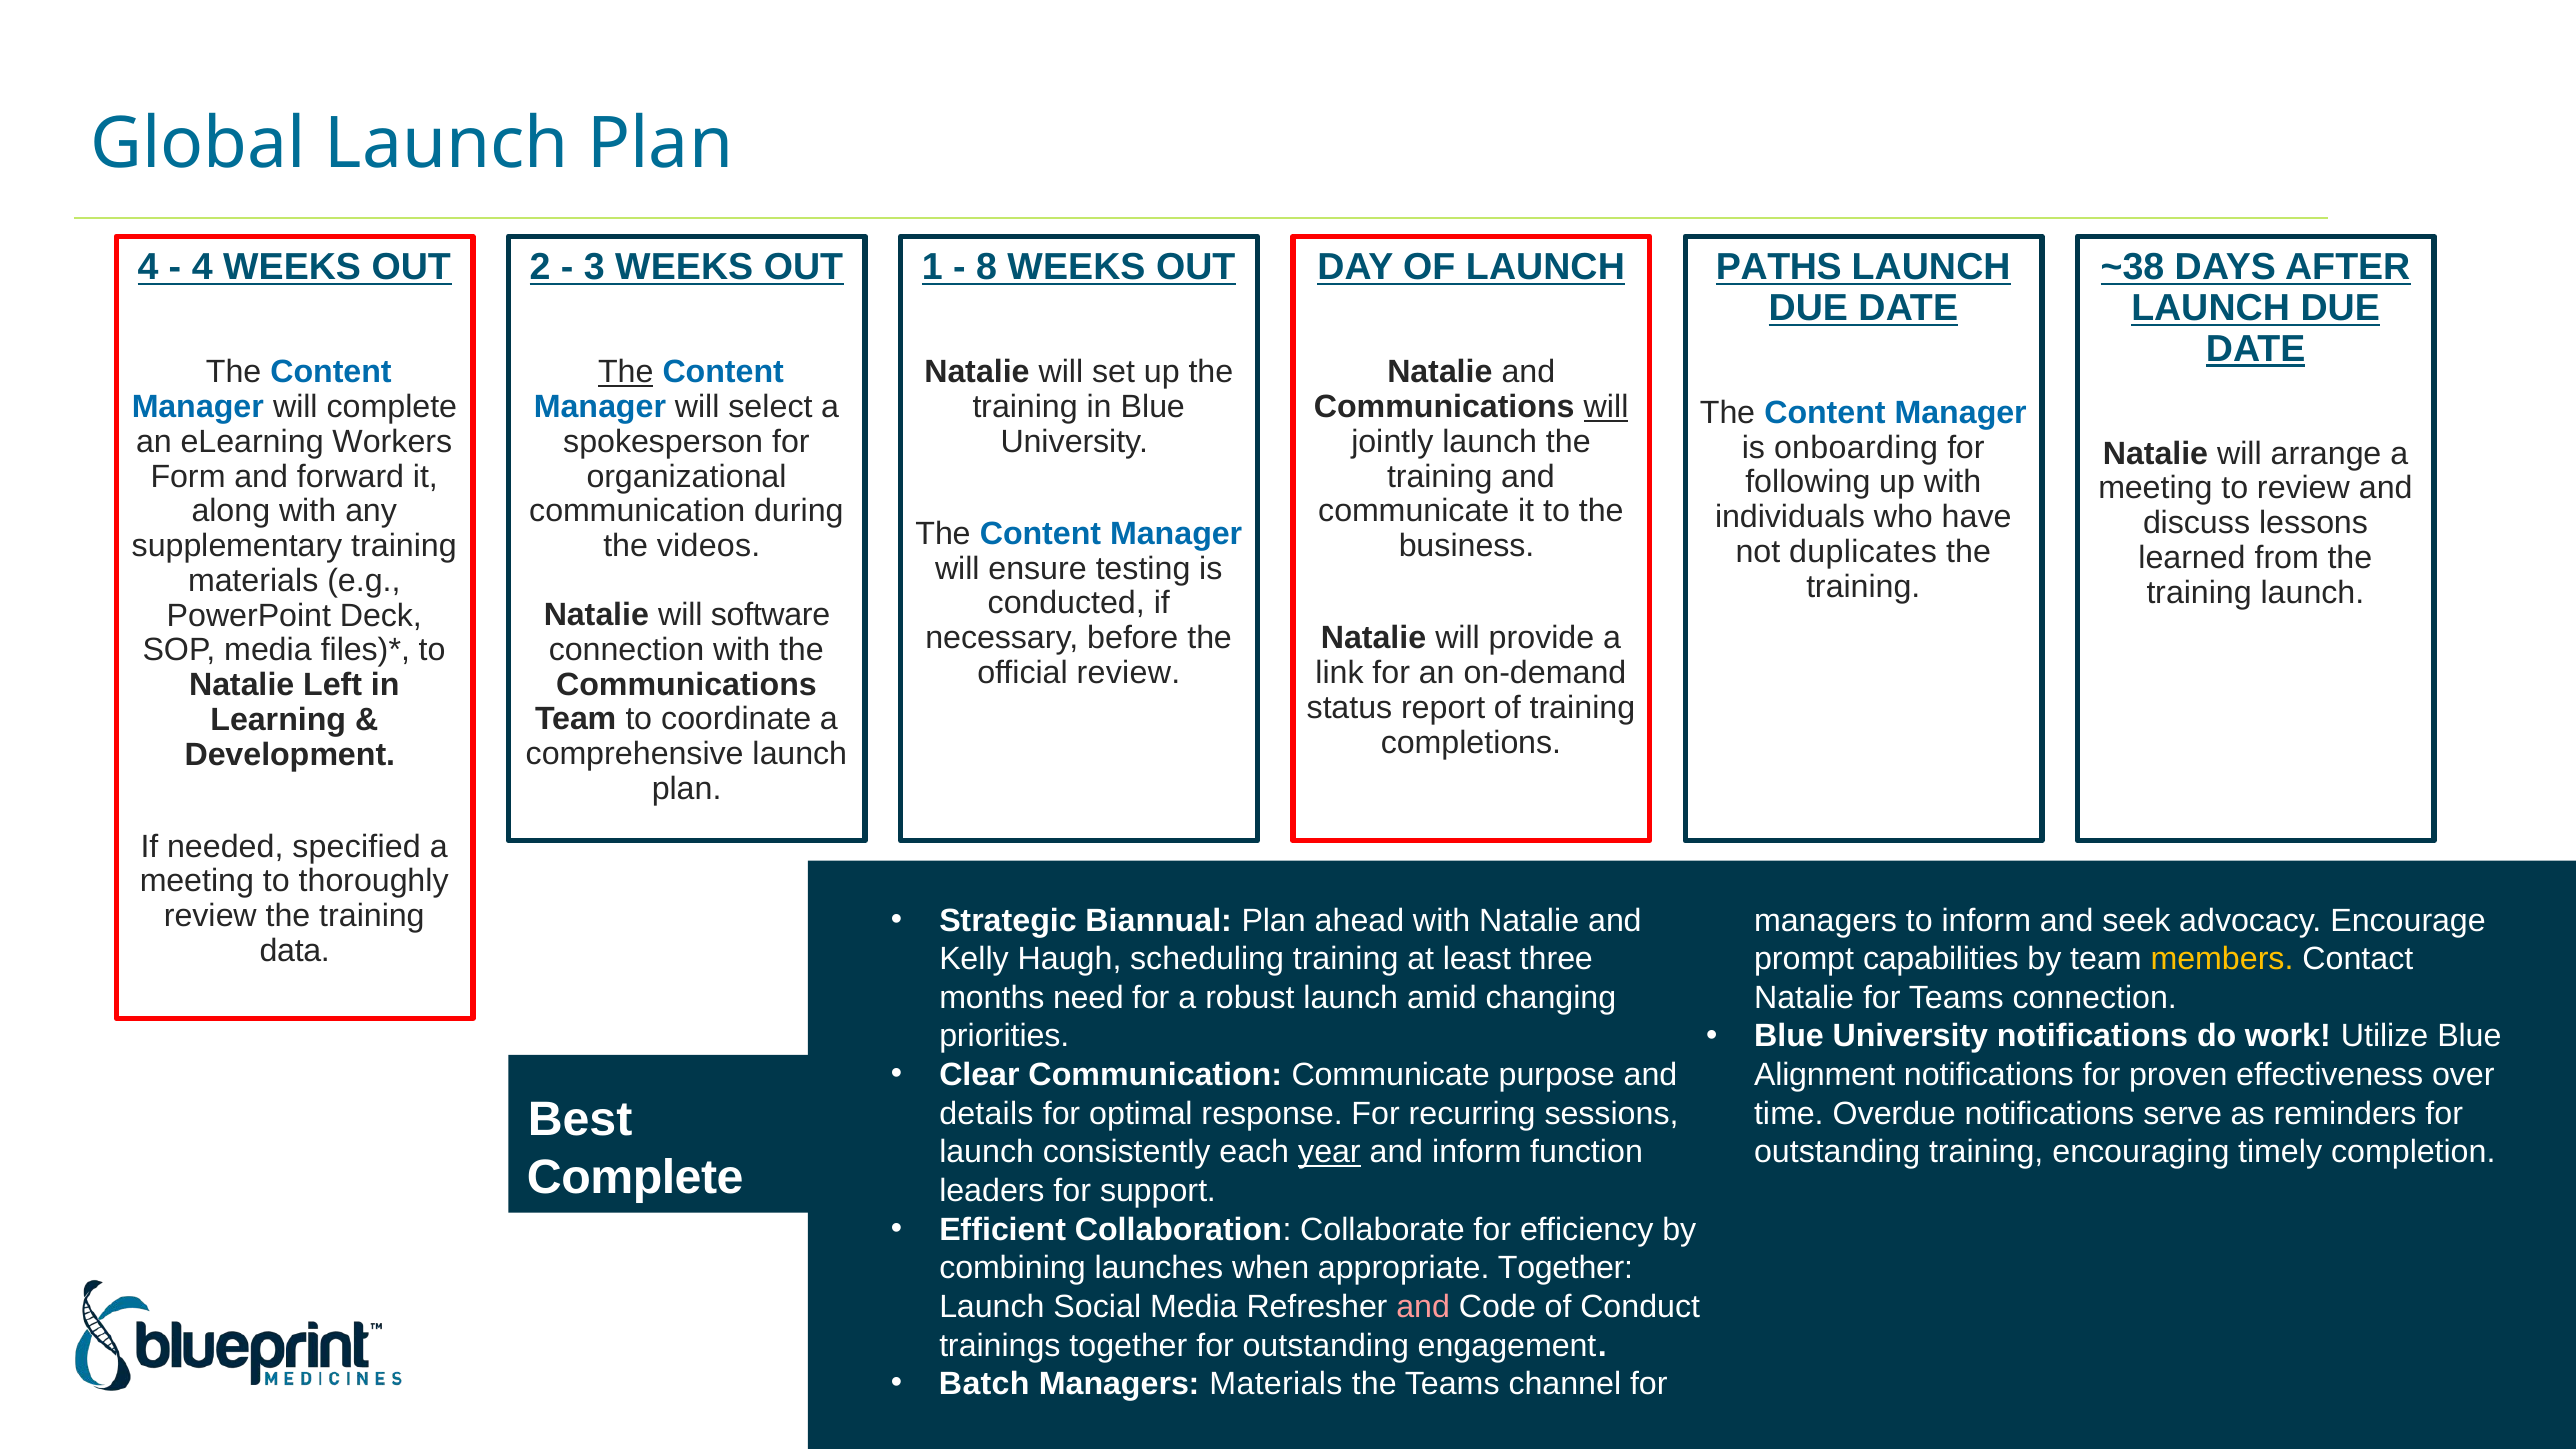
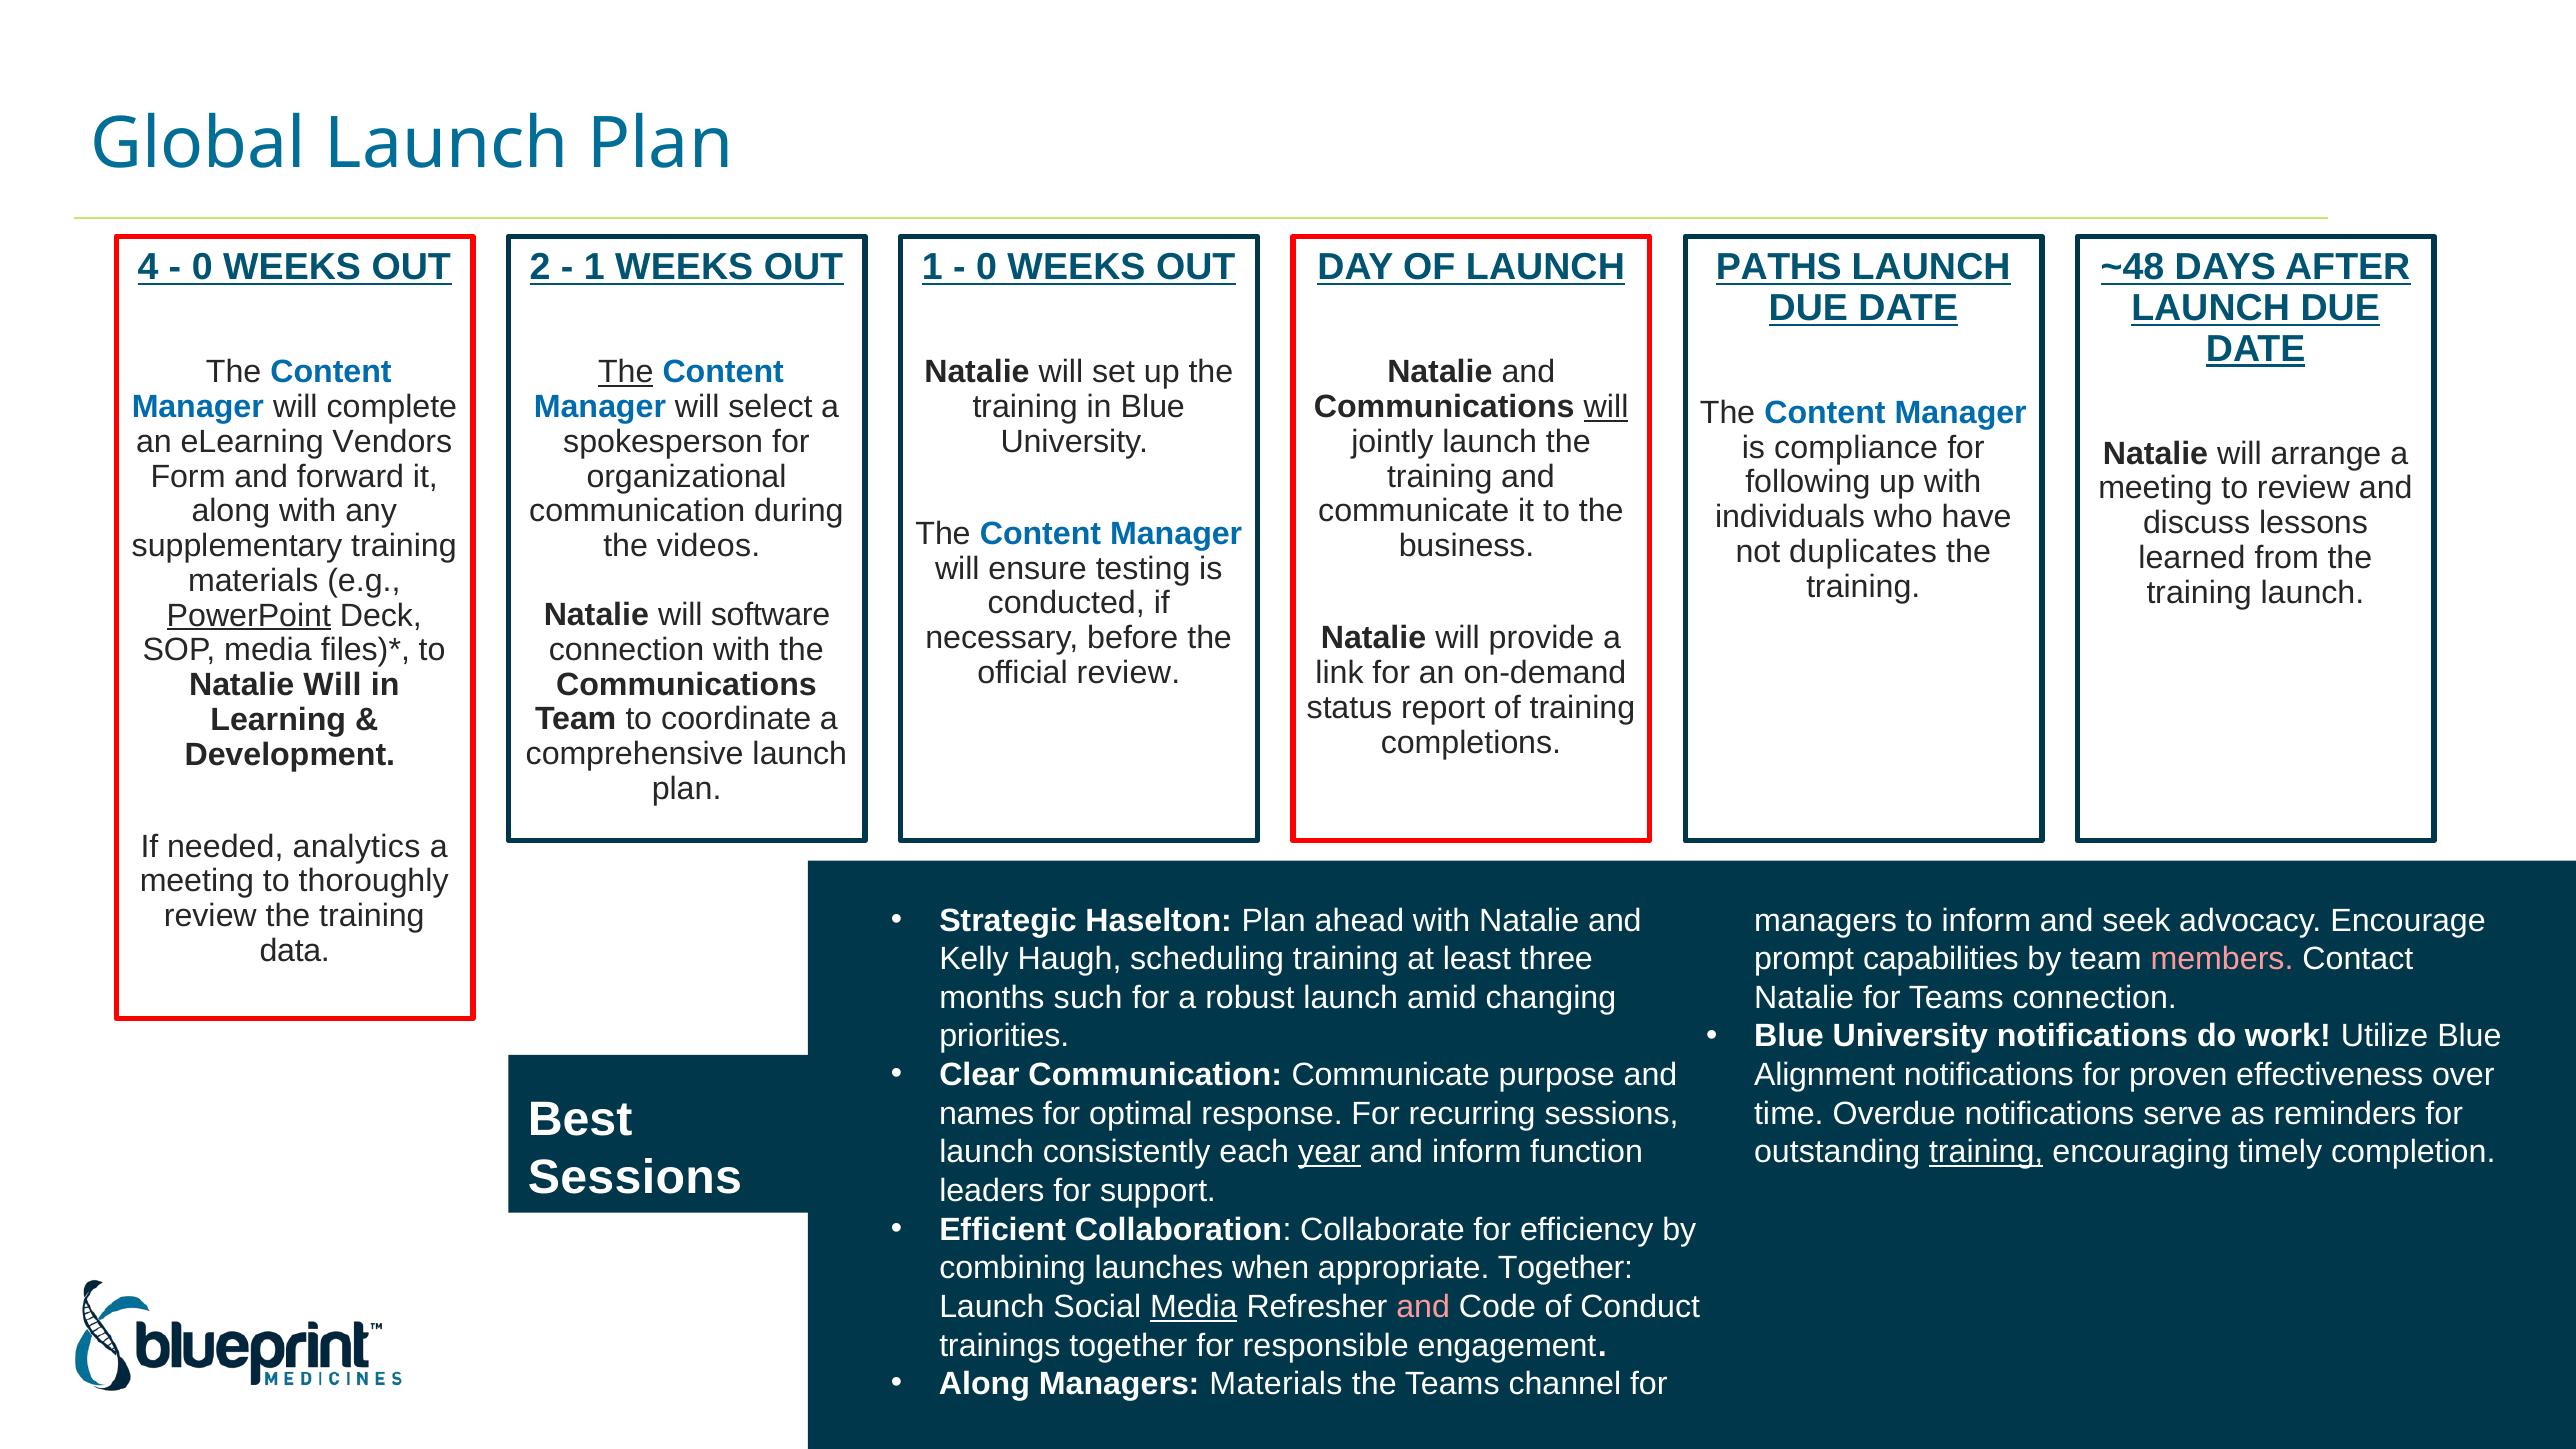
4: 4 -> 0 (202, 268)
3: 3 -> 1 (594, 268)
8: 8 -> 0 (987, 268)
~38: ~38 -> ~48 (2133, 268)
Workers: Workers -> Vendors (392, 442)
onboarding: onboarding -> compliance (1856, 448)
PowerPoint underline: none -> present (249, 616)
Left: Left -> Will (332, 685)
specified: specified -> analytics (357, 847)
Biannual: Biannual -> Haselton (1159, 920)
members colour: yellow -> pink (2222, 959)
need: need -> such (1088, 998)
details: details -> names (987, 1114)
training underline: none -> present (1986, 1152)
Complete: Complete -> Sessions (635, 1177)
Media underline: none -> present (1194, 1307)
together for outstanding: outstanding -> responsible (1326, 1345)
Batch: Batch -> Along (984, 1384)
